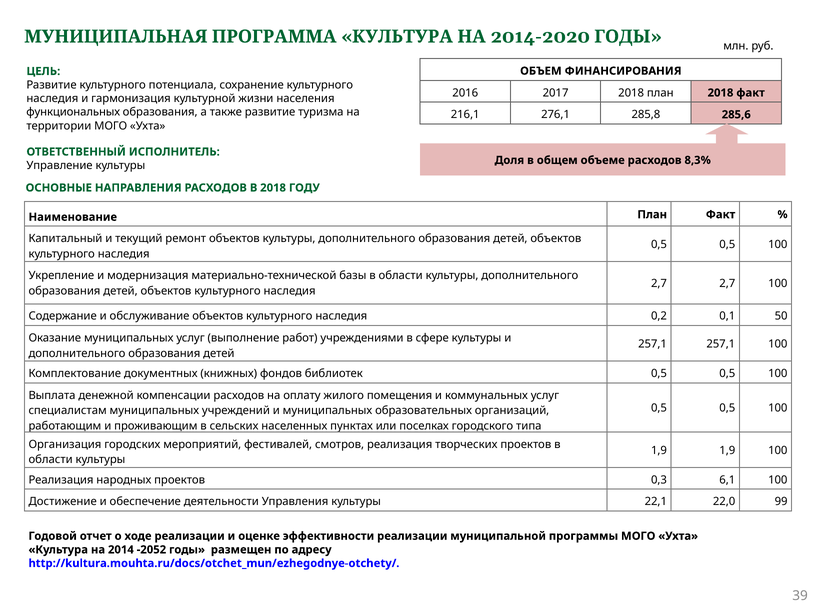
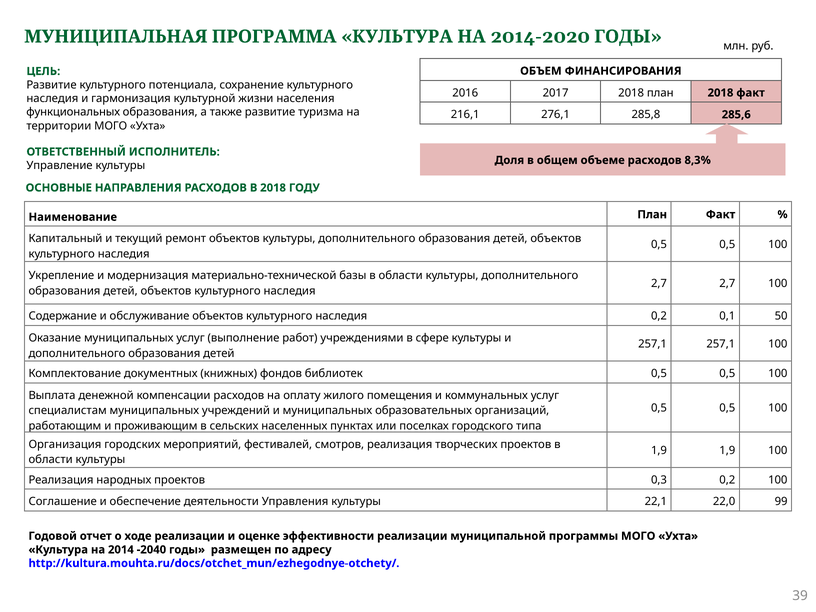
0,3 6,1: 6,1 -> 0,2 (727, 480)
Достижение: Достижение -> Соглашение (63, 502)
-2052: -2052 -> -2040 (151, 550)
